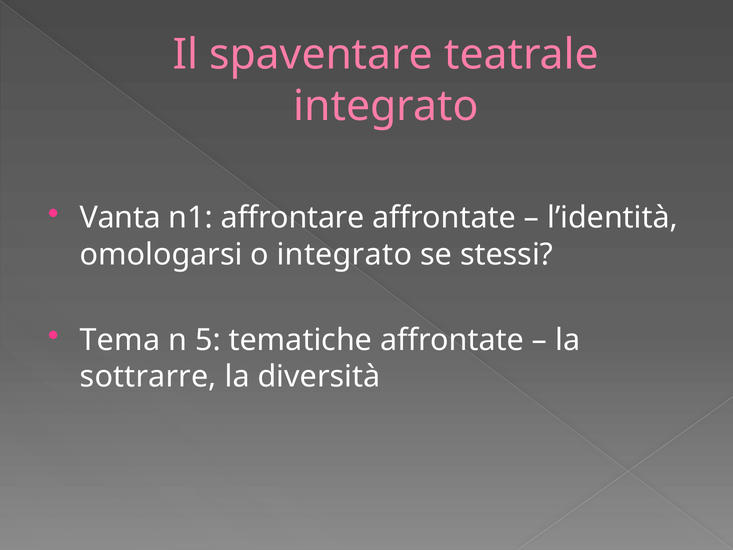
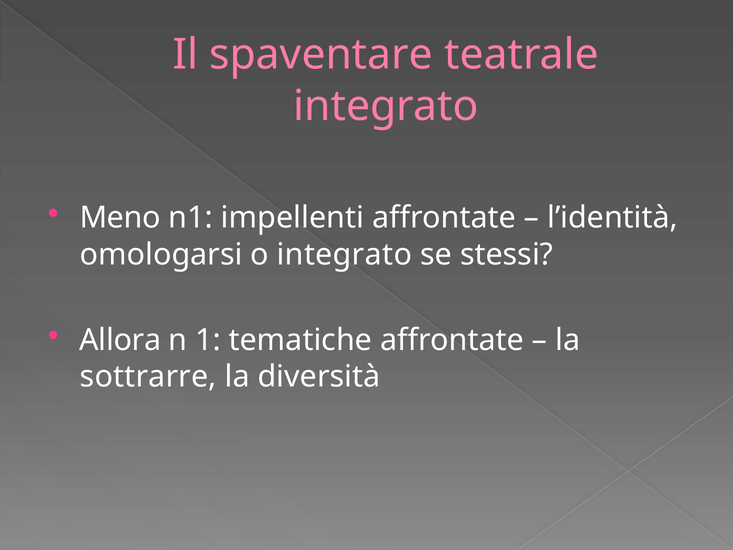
Vanta: Vanta -> Meno (120, 218)
affrontare: affrontare -> impellenti (292, 218)
Tema: Tema -> Allora (120, 340)
5: 5 -> 1 (208, 340)
